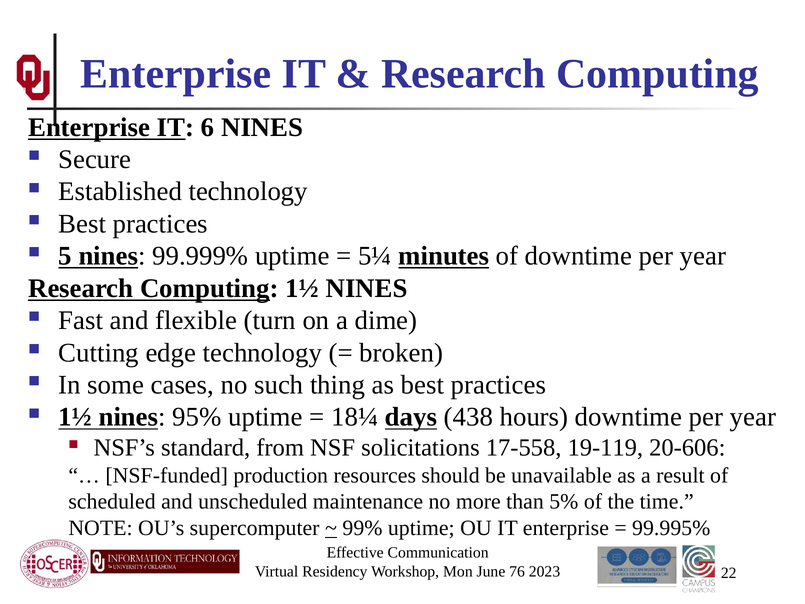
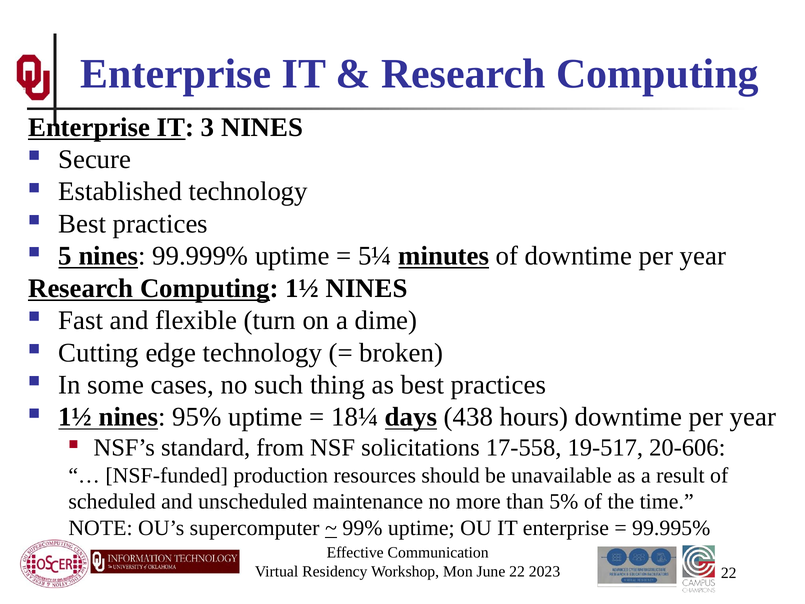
6: 6 -> 3 (208, 127)
19-119: 19-119 -> 19-517 (605, 448)
June 76: 76 -> 22 (517, 571)
